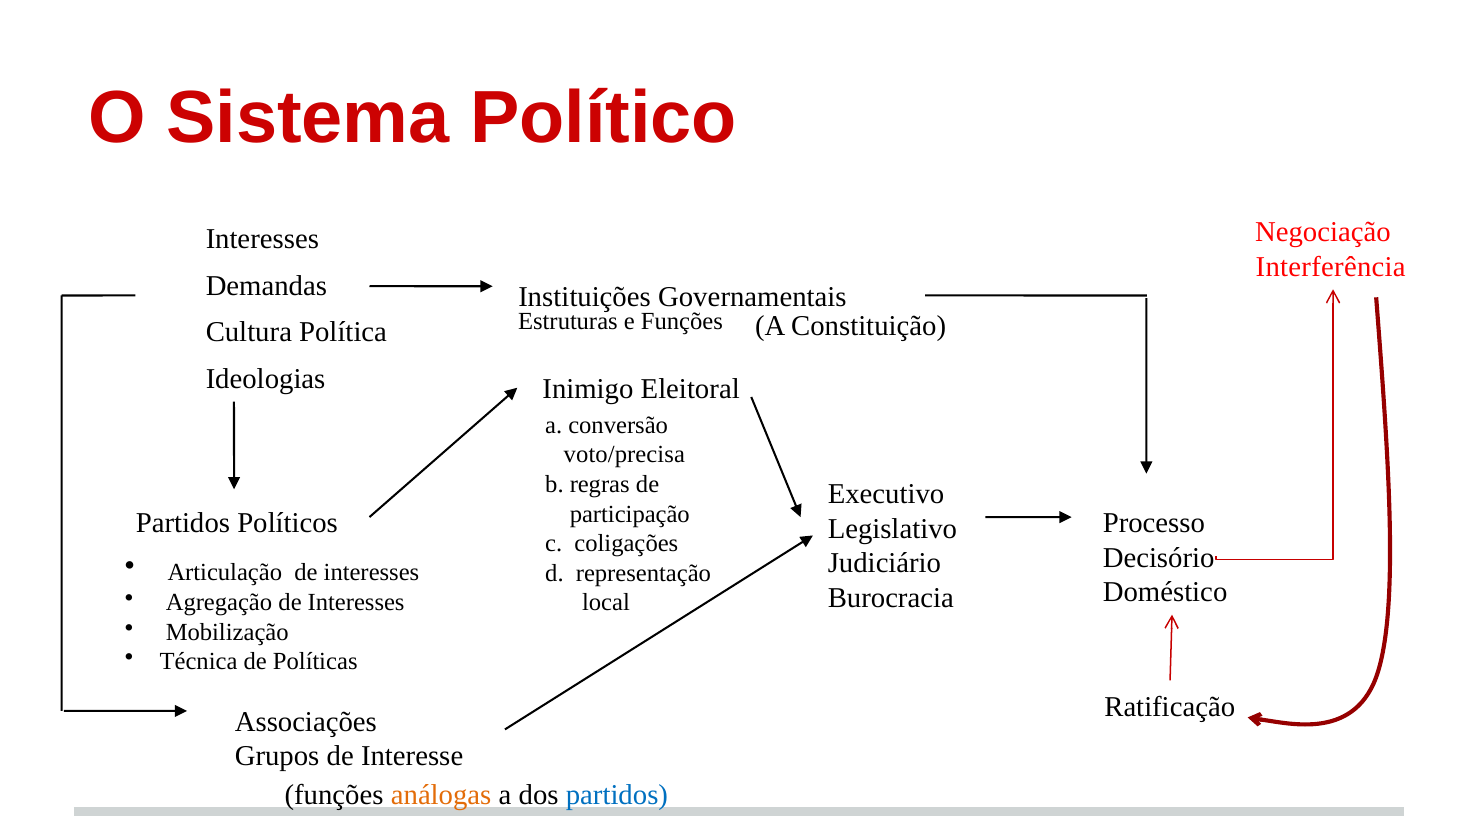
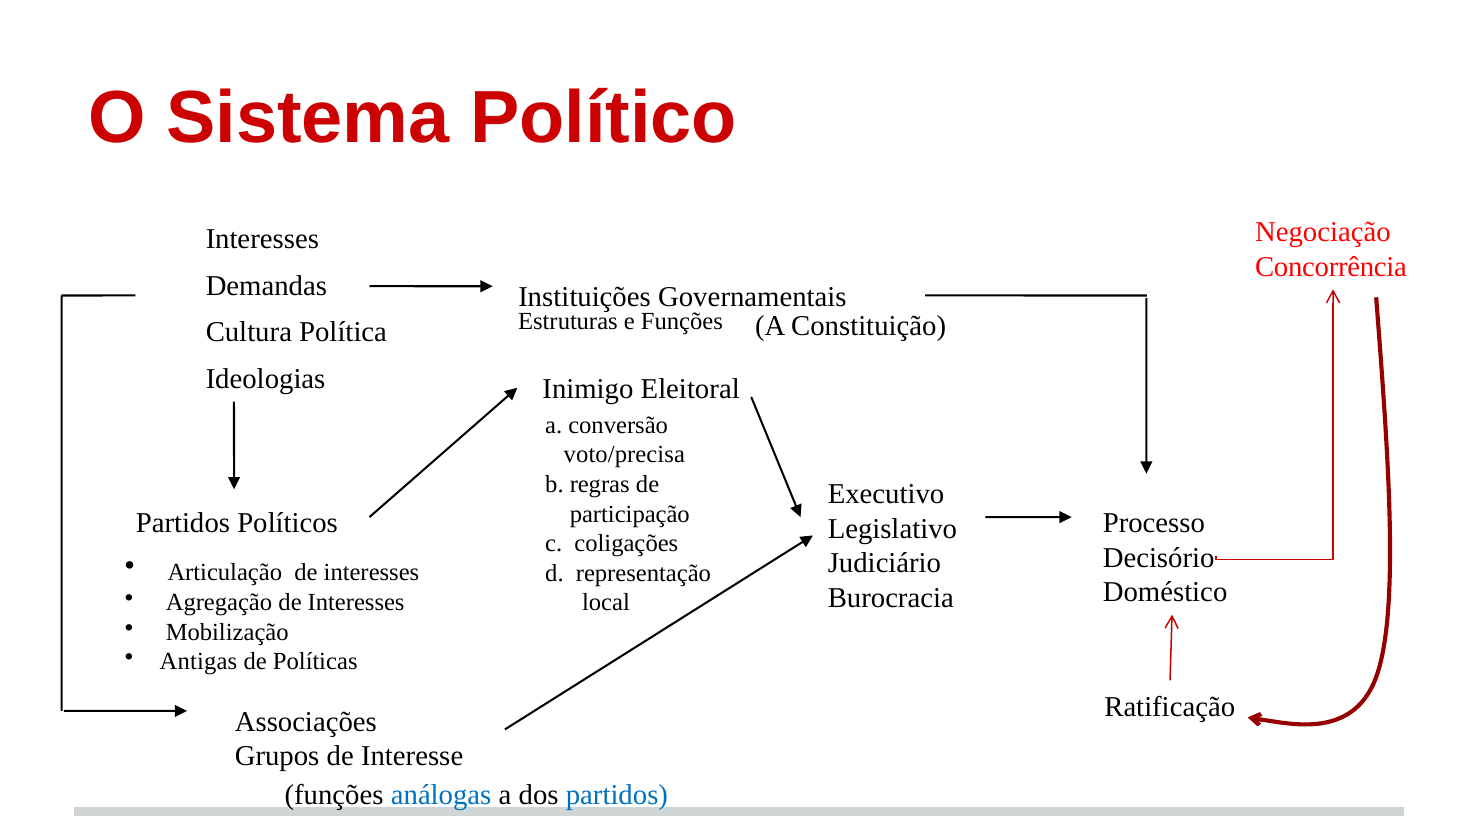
Interferência: Interferência -> Concorrência (1331, 267)
Técnica: Técnica -> Antigas (198, 662)
análogas colour: orange -> blue (441, 796)
